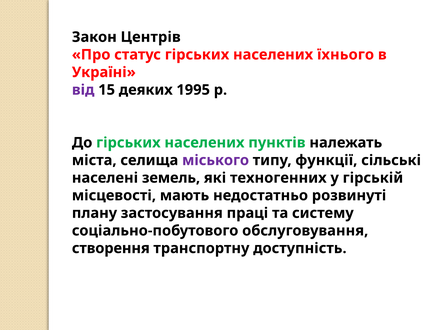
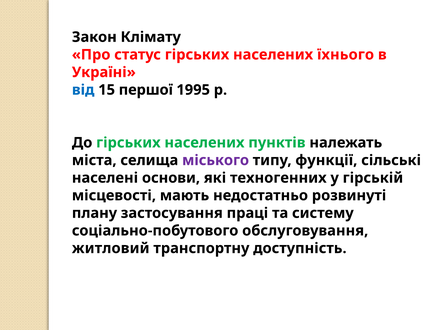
Центрів: Центрів -> Клімату (151, 37)
від colour: purple -> blue (83, 90)
деяких: деяких -> першої (146, 90)
земель: земель -> основи (171, 178)
створення: створення -> житловий (111, 248)
